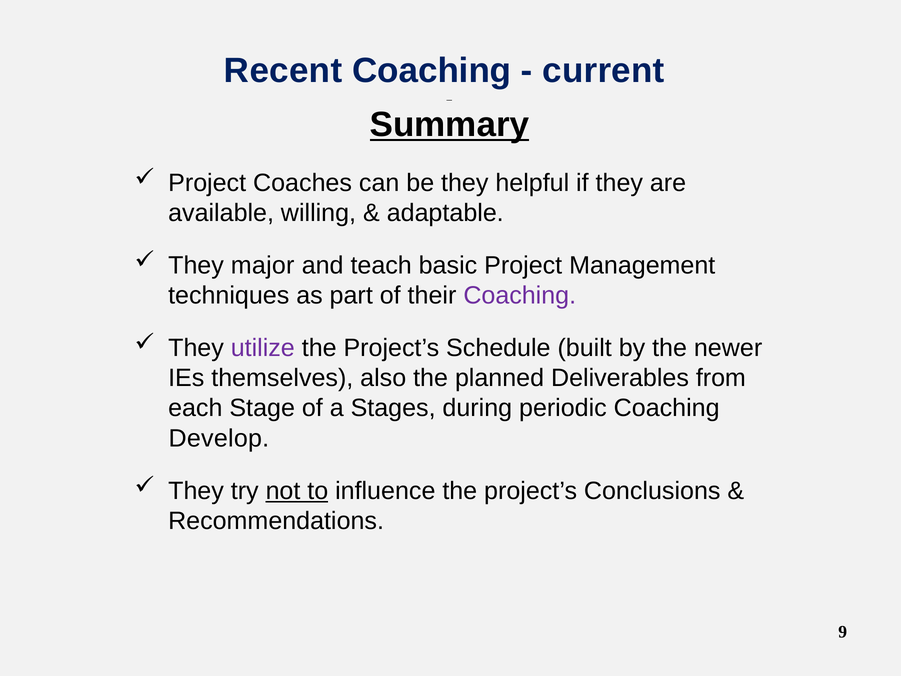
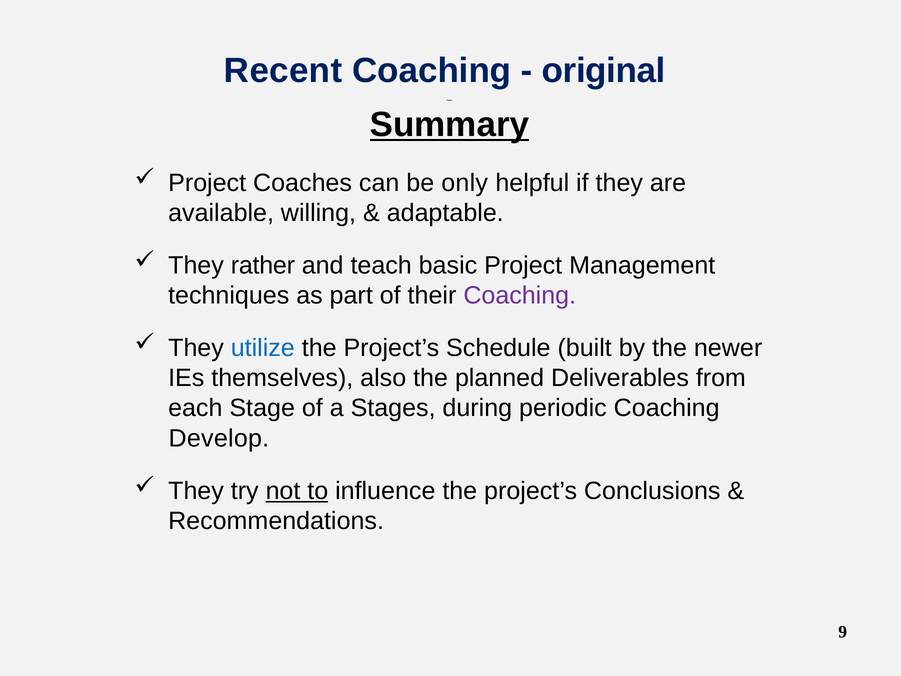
current: current -> original (604, 71)
be they: they -> only (465, 183)
major: major -> rather (263, 265)
utilize colour: purple -> blue (263, 348)
